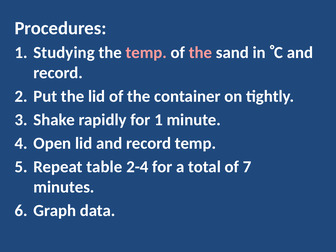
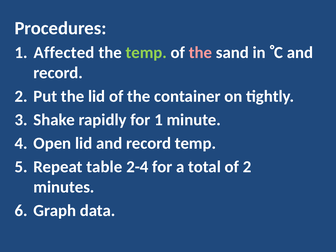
Studying: Studying -> Affected (64, 53)
temp colour: pink -> light green (146, 53)
of 7: 7 -> 2 (247, 167)
